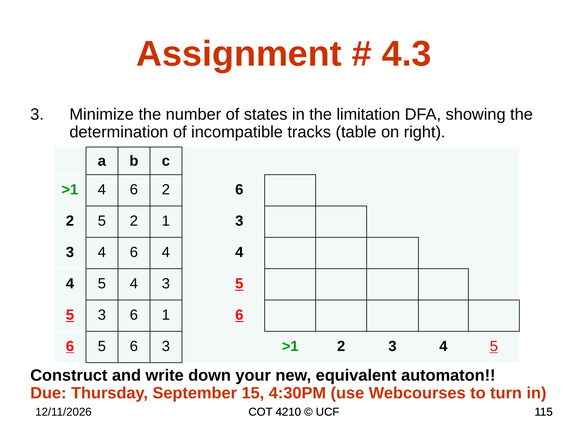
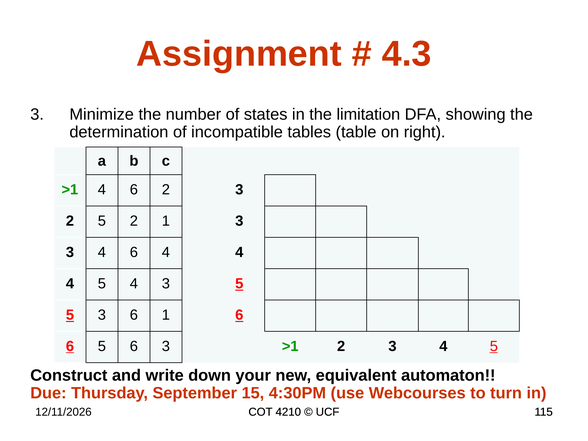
tracks: tracks -> tables (309, 132)
6 2 6: 6 -> 3 (239, 190)
